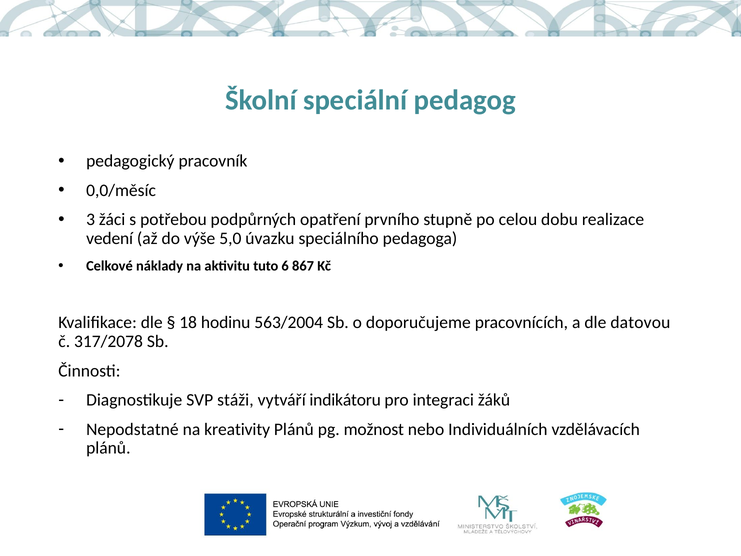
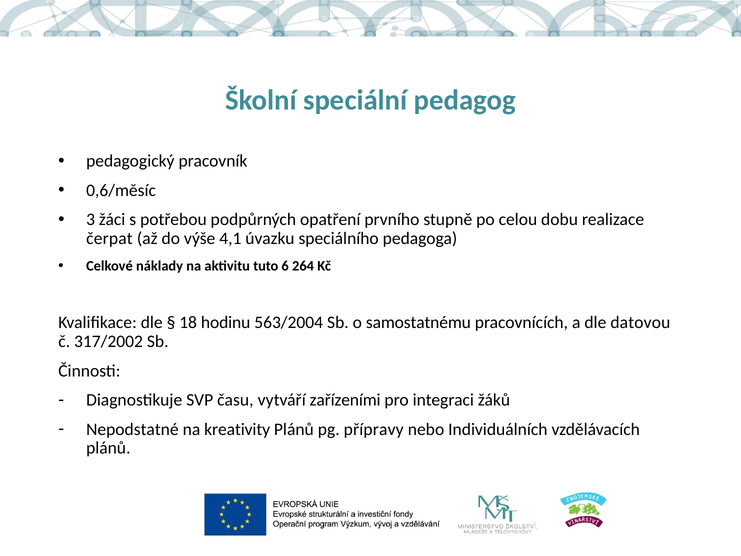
0,0/měsíc: 0,0/měsíc -> 0,6/měsíc (121, 190)
vedení: vedení -> čerpat (109, 238)
5,0: 5,0 -> 4,1 (230, 238)
867: 867 -> 264 (303, 266)
doporučujeme: doporučujeme -> samostatnému (418, 323)
317/2078: 317/2078 -> 317/2002 (108, 341)
stáži: stáži -> času (235, 400)
indikátoru: indikátoru -> zařízeními (345, 400)
možnost: možnost -> přípravy (374, 429)
